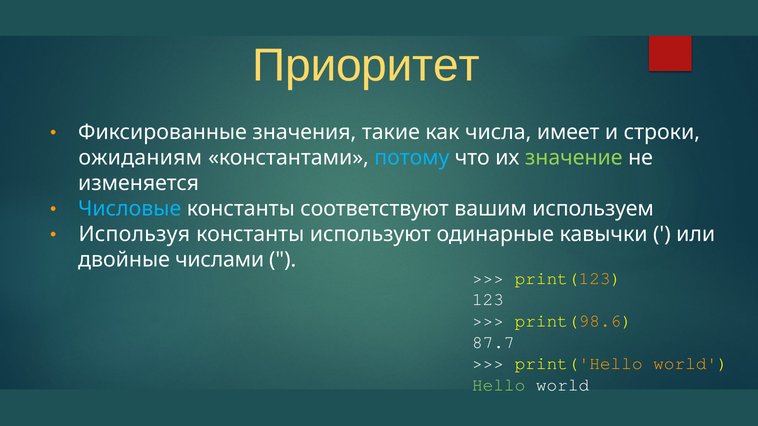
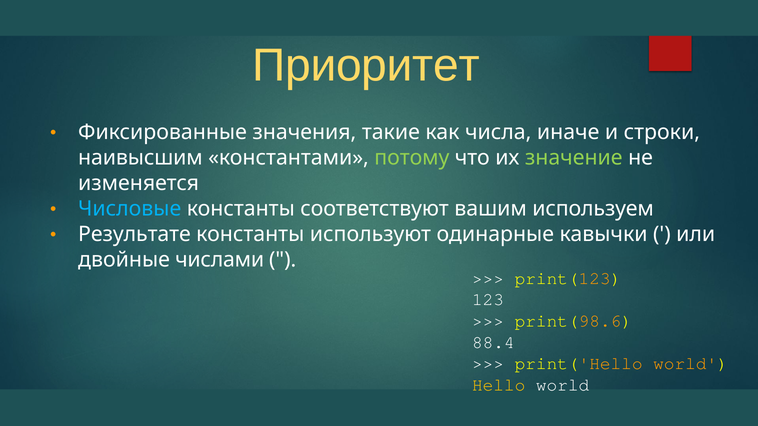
имеет: имеет -> иначе (568, 132)
ожиданиям: ожиданиям -> наивысшим (140, 158)
потому colour: light blue -> light green (412, 158)
Используя: Используя -> Результате (134, 234)
87.7: 87.7 -> 88.4 (493, 342)
Hello colour: light green -> yellow (499, 385)
